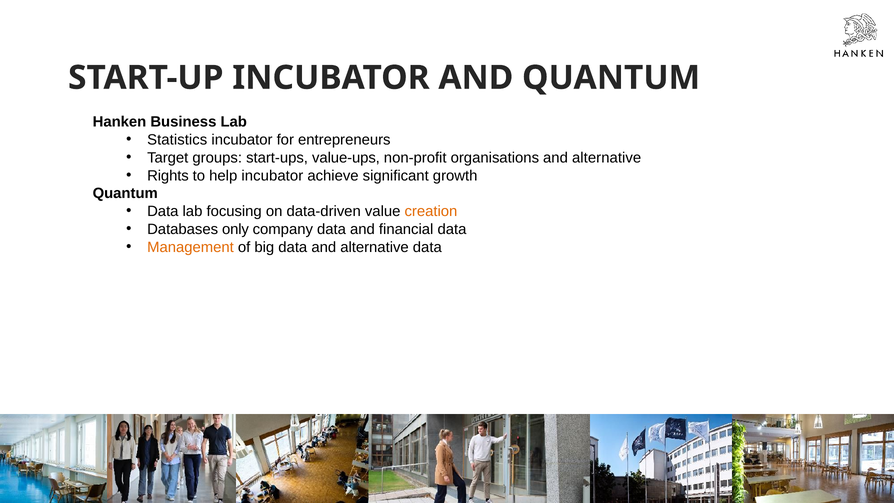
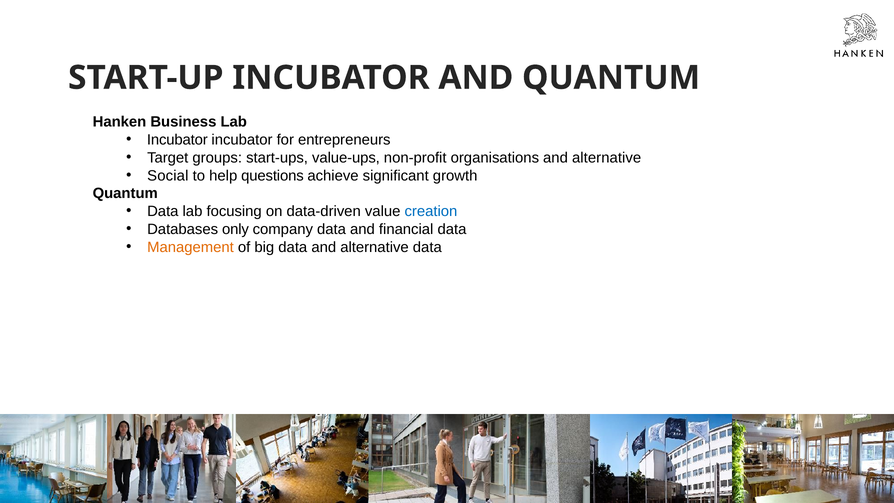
Statistics: Statistics -> Incubator (177, 140)
Rights: Rights -> Social (168, 176)
help incubator: incubator -> questions (272, 176)
creation colour: orange -> blue (431, 211)
